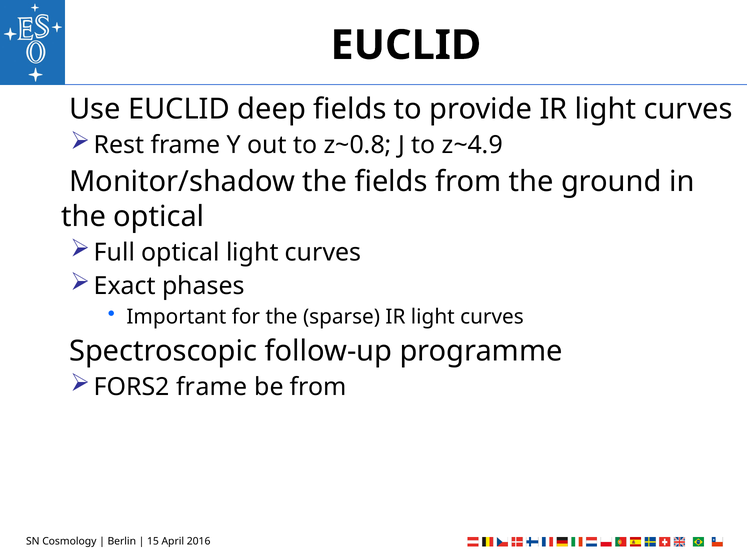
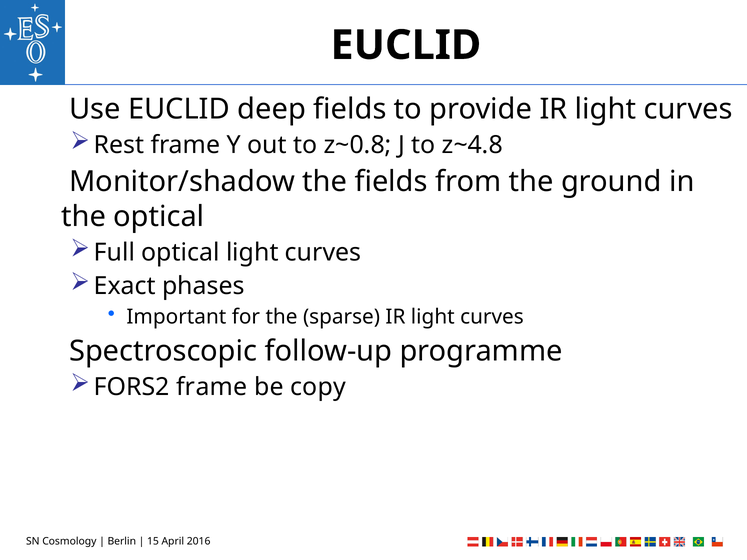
z~4.9: z~4.9 -> z~4.8 (472, 145)
be from: from -> copy (318, 387)
